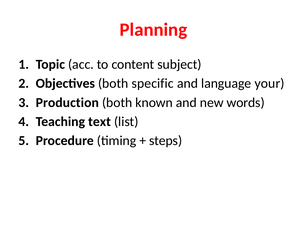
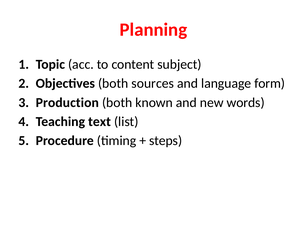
specific: specific -> sources (153, 84)
your: your -> form (270, 84)
